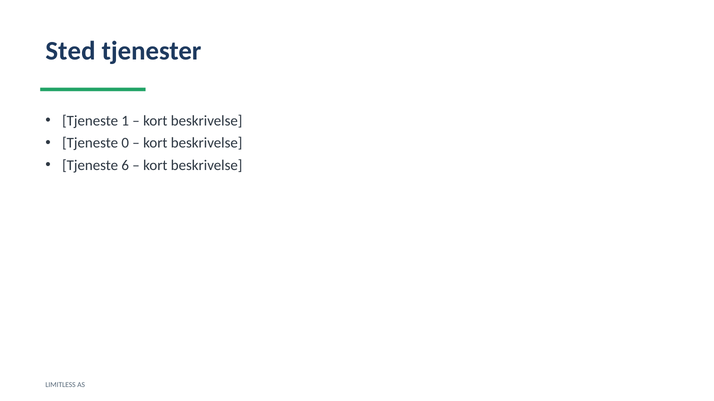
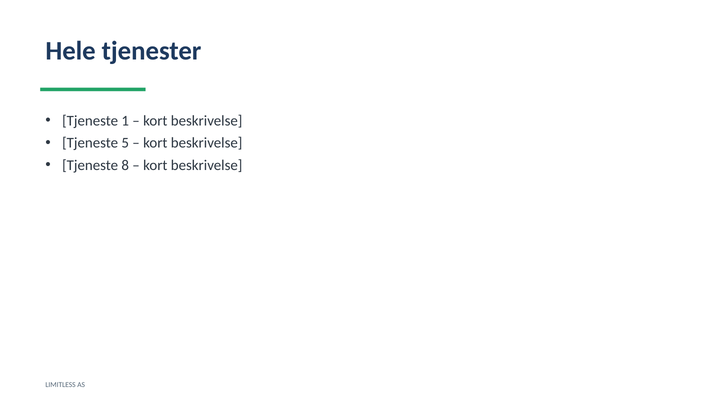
Sted: Sted -> Hele (71, 51)
0: 0 -> 5 (125, 143)
6: 6 -> 8 (125, 166)
